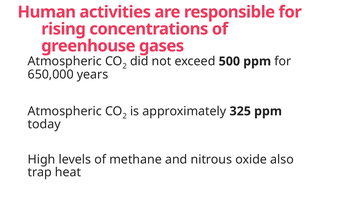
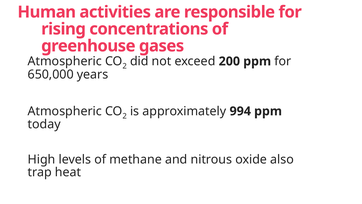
500: 500 -> 200 (229, 61)
325: 325 -> 994 (240, 111)
